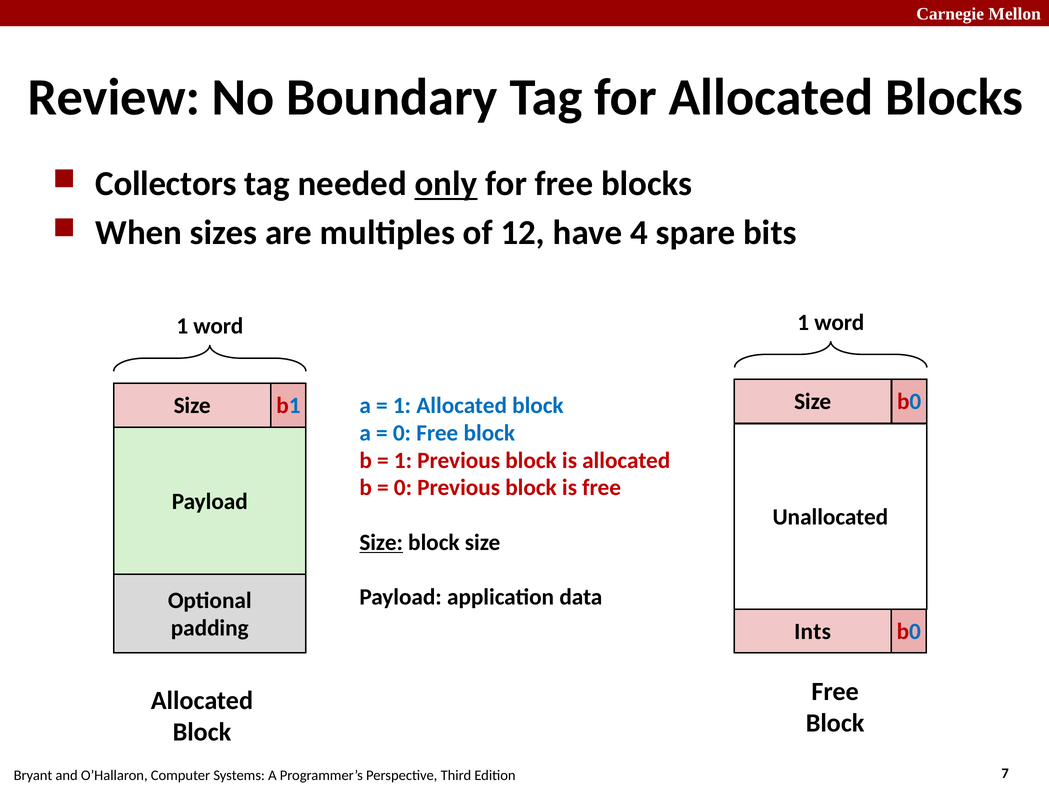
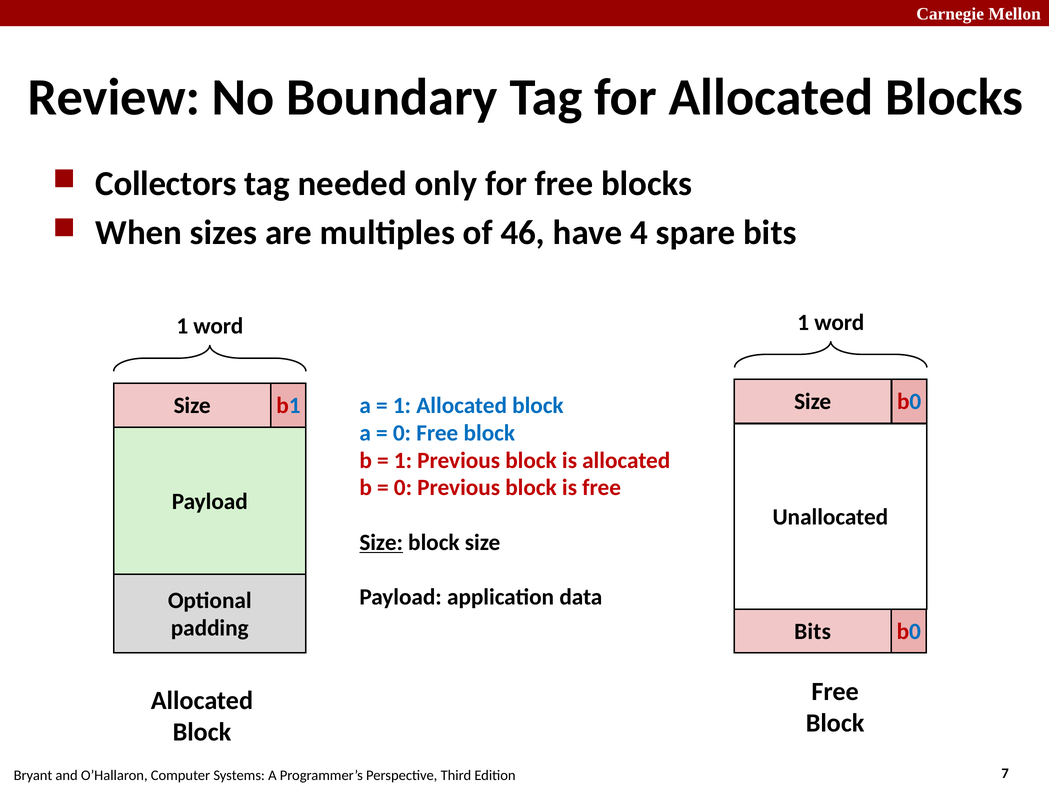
only underline: present -> none (446, 184)
12: 12 -> 46 (523, 233)
Ints: Ints -> Bits (813, 631)
